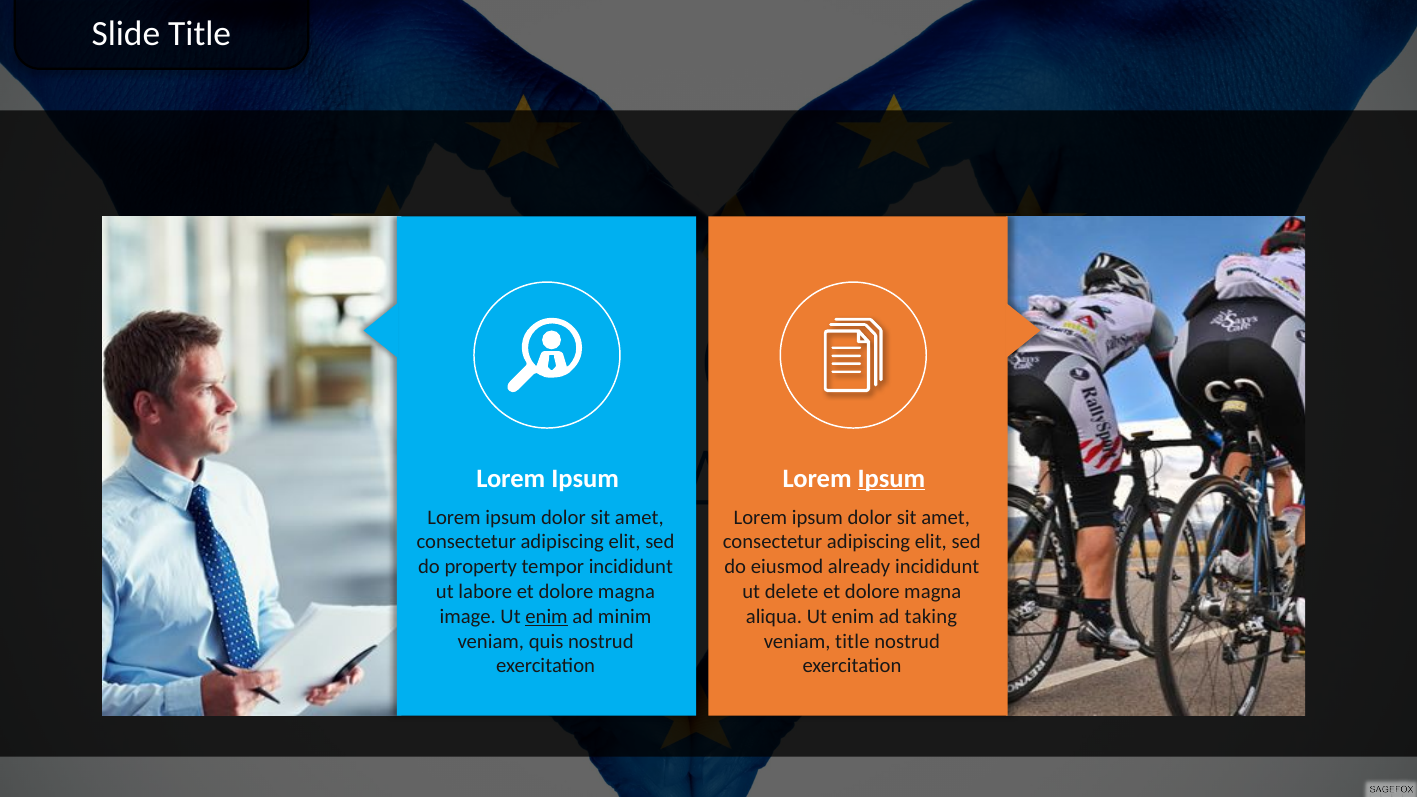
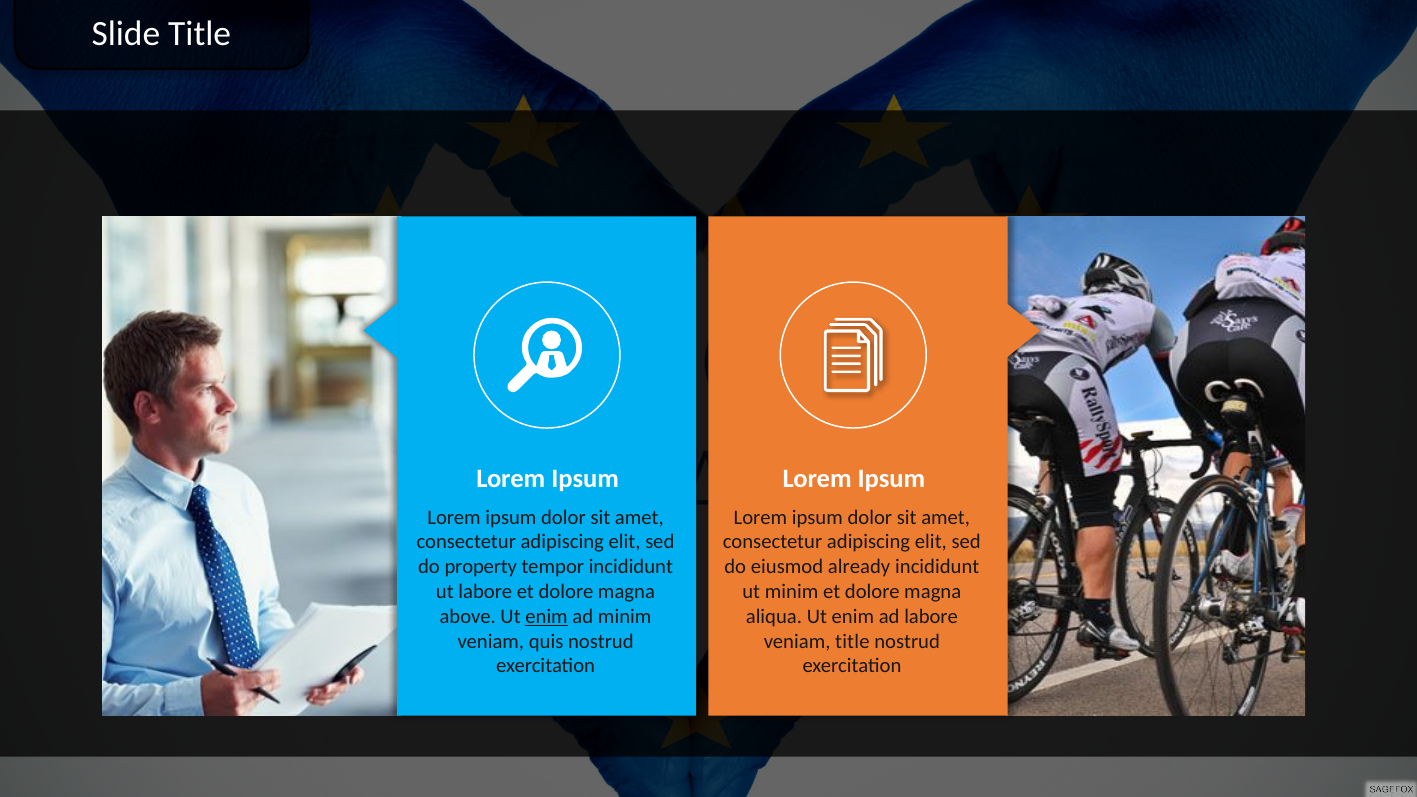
Ipsum underline: present -> none (891, 478)
ut delete: delete -> minim (792, 592)
image: image -> above (468, 617)
ad taking: taking -> labore (931, 617)
